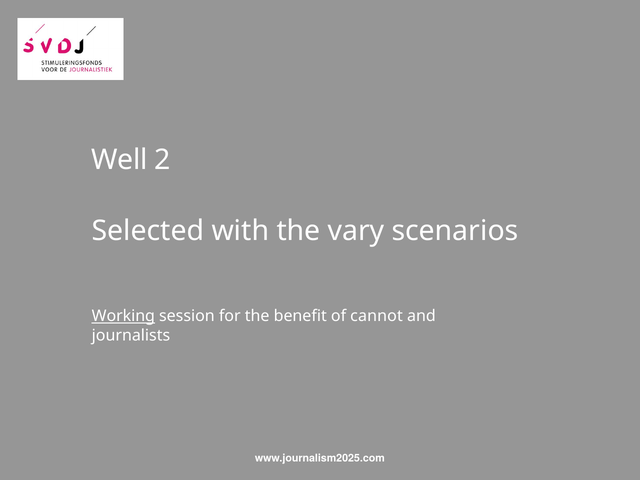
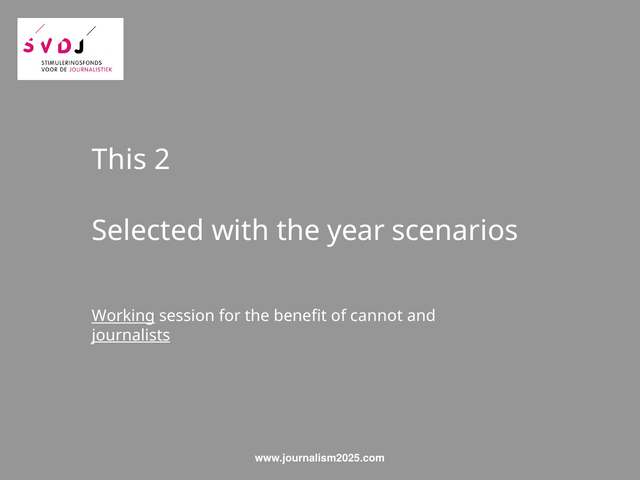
Well: Well -> This (119, 160)
vary: vary -> year (356, 231)
journalists underline: none -> present (131, 335)
